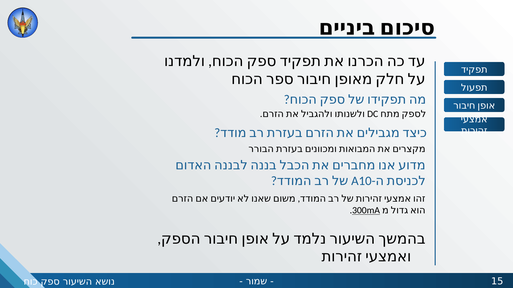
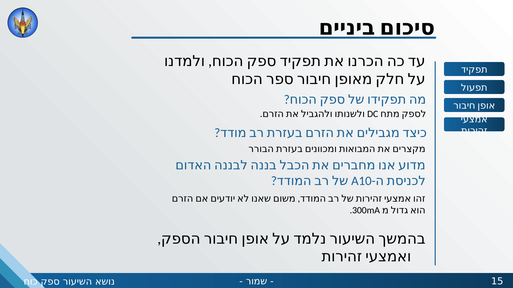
300mA underline: present -> none (366, 211)
